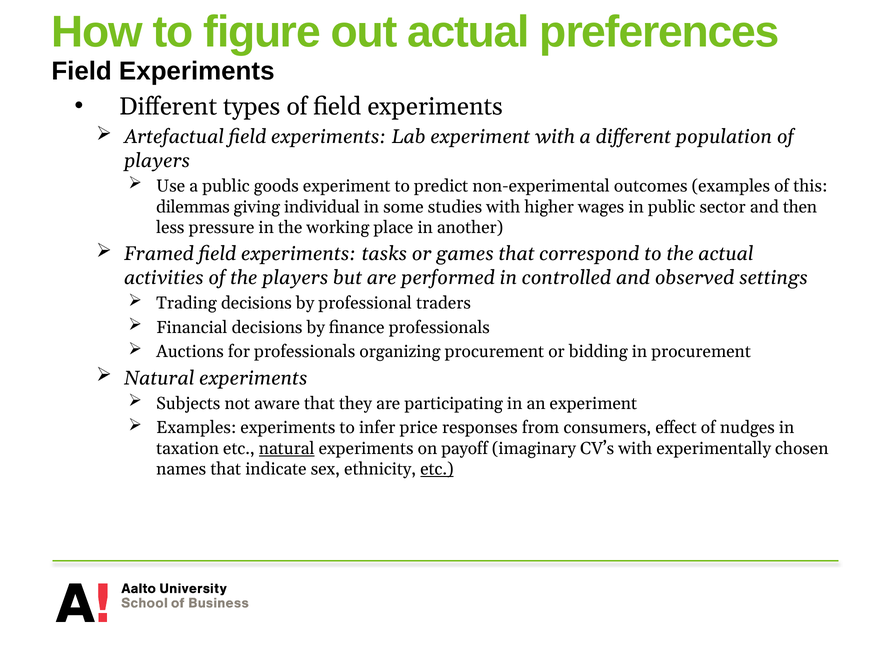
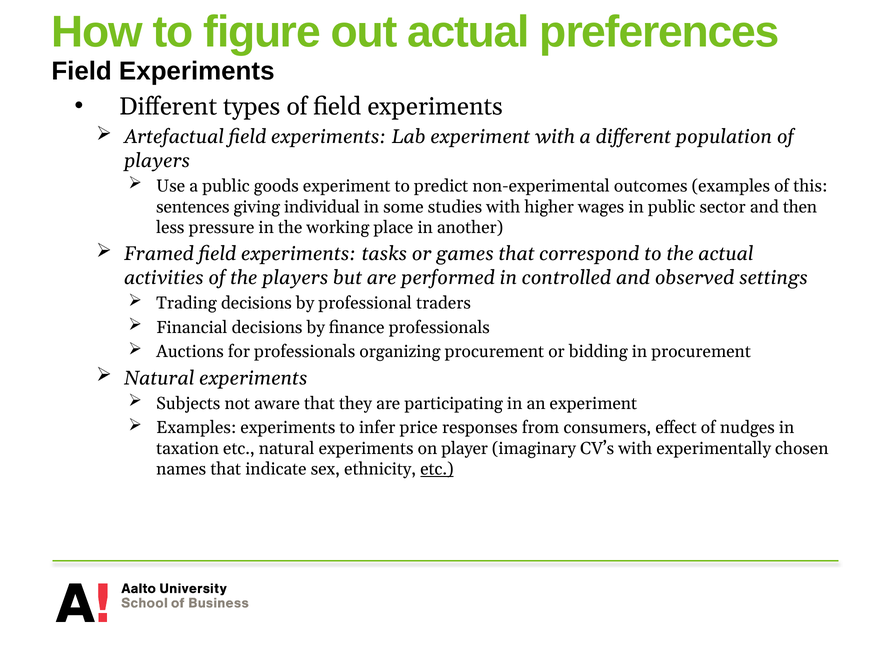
dilemmas: dilemmas -> sentences (193, 207)
natural underline: present -> none (287, 448)
payoff: payoff -> player (465, 448)
